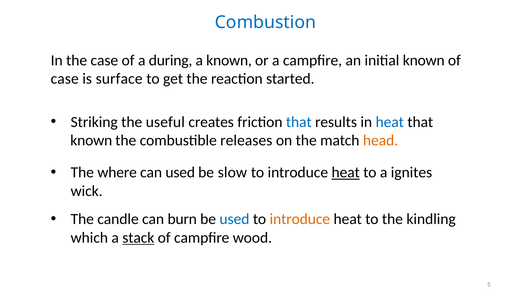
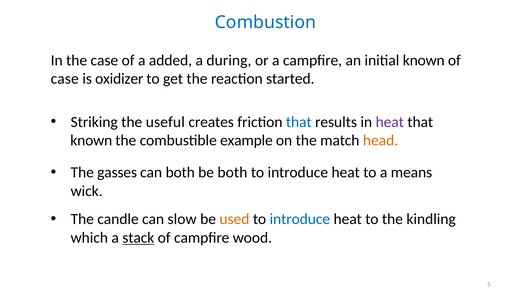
during: during -> added (170, 60)
a known: known -> during (229, 60)
surface: surface -> oxidizer (119, 79)
heat colour: blue -> purple (390, 122)
releases: releases -> example (246, 141)
where: where -> gasses (117, 173)
can used: used -> both (180, 173)
be slow: slow -> both (232, 173)
heat underline: present -> none (346, 173)
ignites: ignites -> means (412, 173)
burn: burn -> slow (182, 220)
used colour: blue -> orange (234, 220)
introduce colour: orange -> blue (300, 220)
